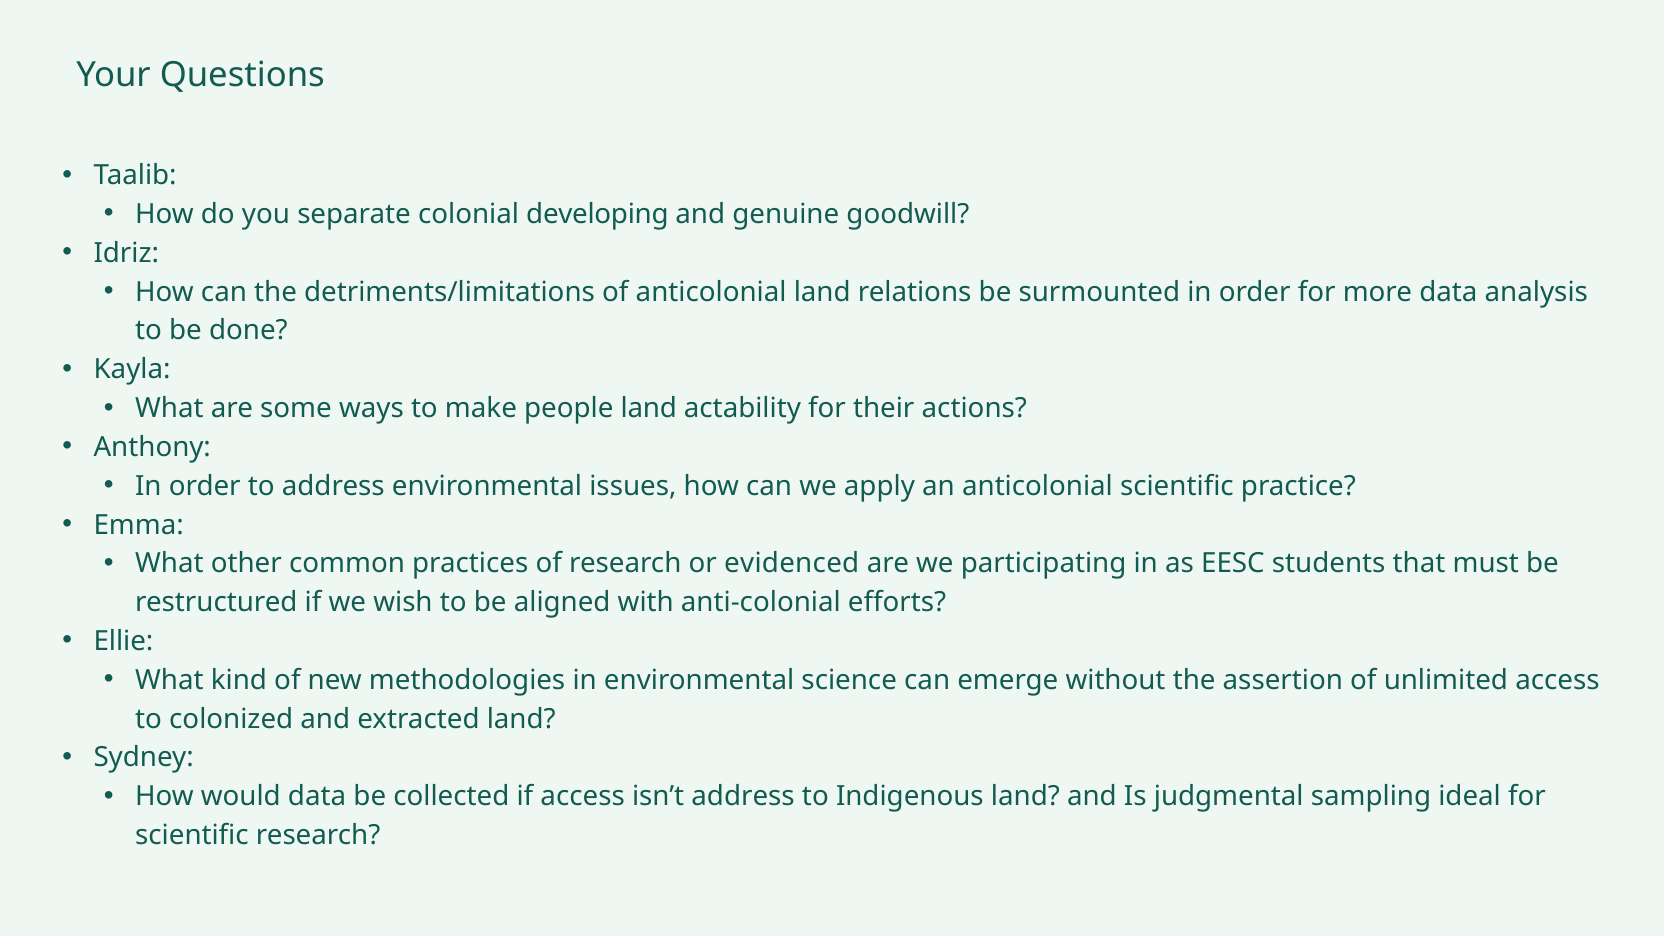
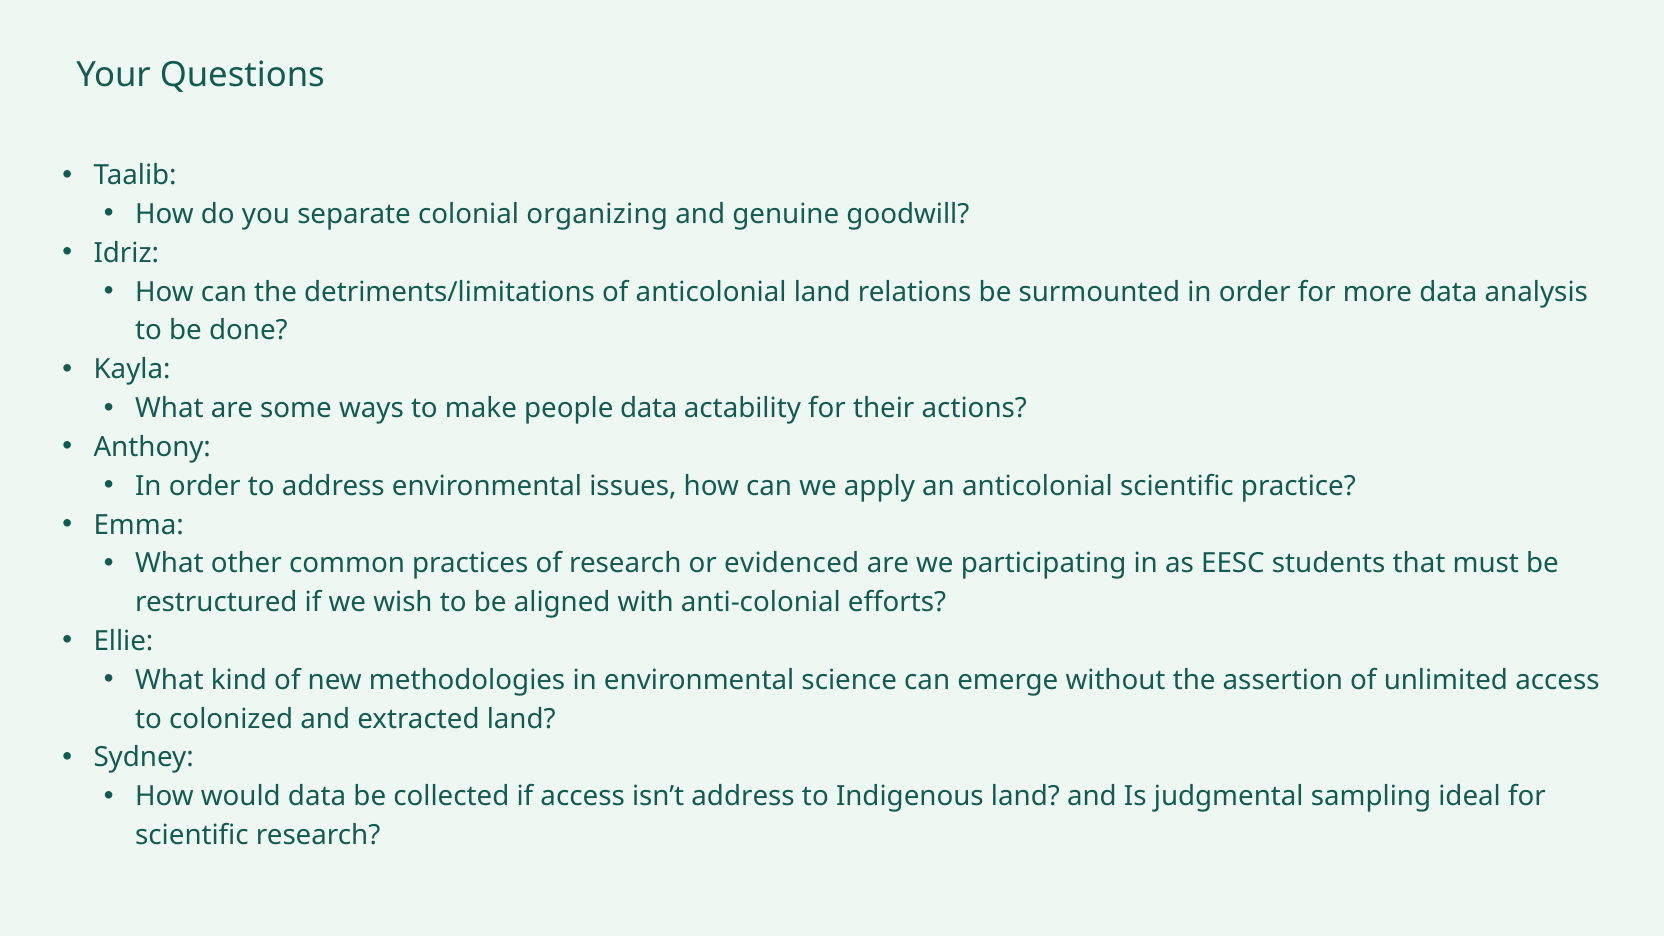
developing: developing -> organizing (597, 214)
people land: land -> data (649, 408)
